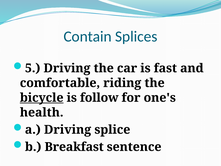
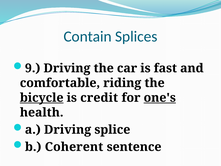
5: 5 -> 9 (33, 68)
follow: follow -> credit (99, 98)
one's underline: none -> present (160, 98)
Breakfast: Breakfast -> Coherent (74, 147)
